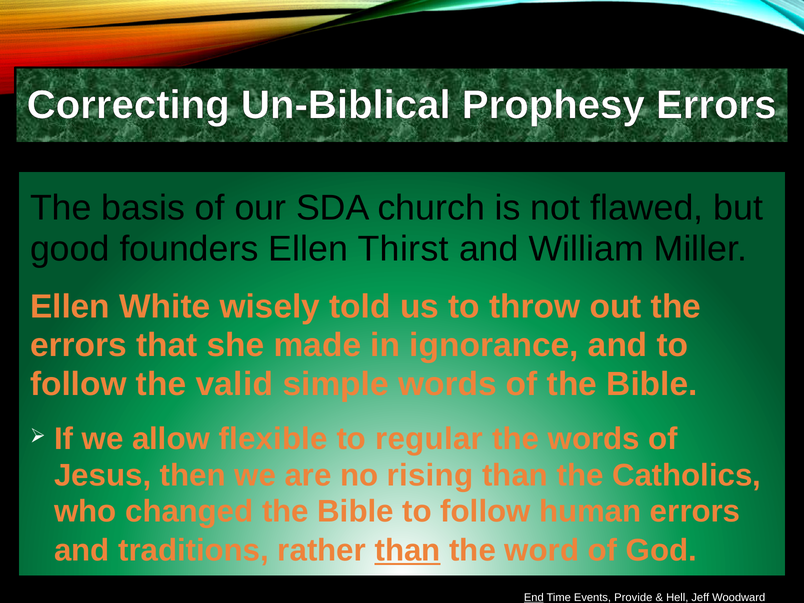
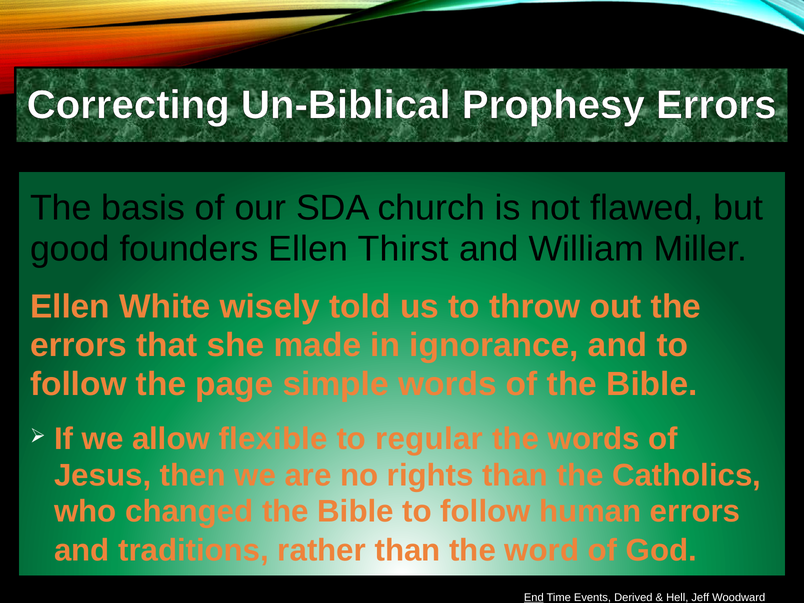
valid: valid -> page (234, 384)
rising: rising -> rights (430, 475)
than underline: present -> none (408, 550)
Provide: Provide -> Derived (633, 597)
